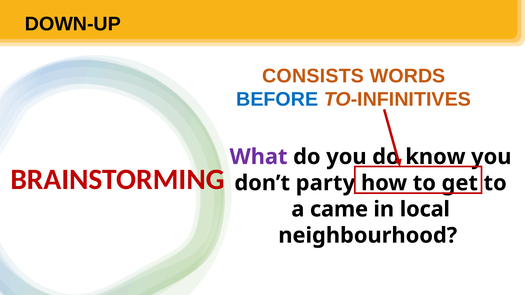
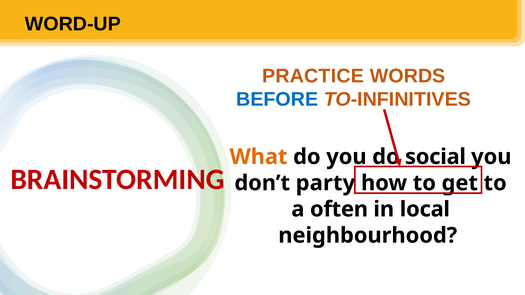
DOWN-UP: DOWN-UP -> WORD-UP (73, 24)
CONSISTS: CONSISTS -> PRACTICE (313, 76)
What colour: purple -> orange (259, 157)
know: know -> social (436, 157)
came: came -> often (339, 209)
